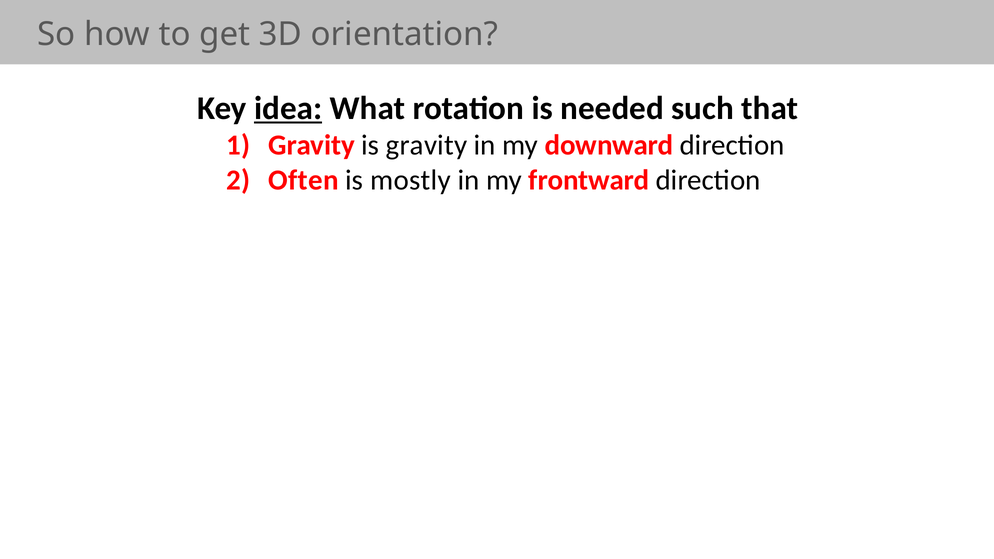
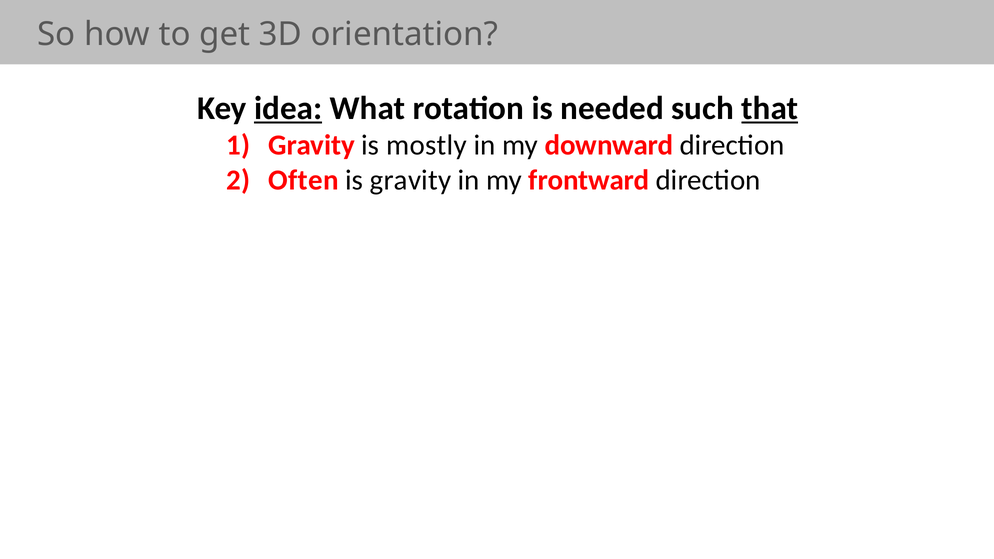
that underline: none -> present (770, 108)
is gravity: gravity -> mostly (426, 145)
is mostly: mostly -> gravity (410, 180)
